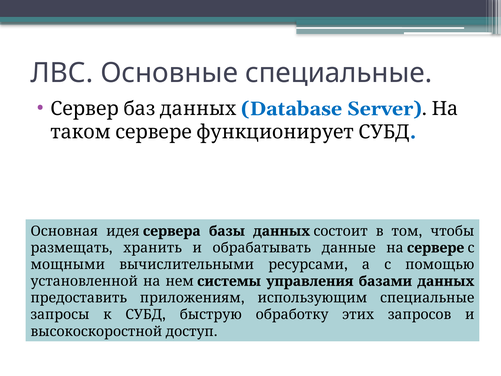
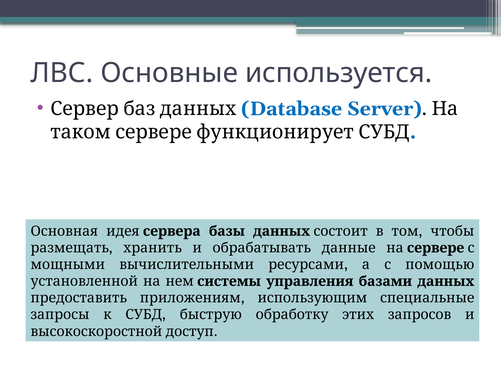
Основные специальные: специальные -> используется (339, 73)
